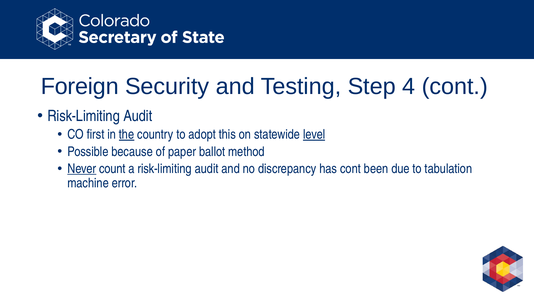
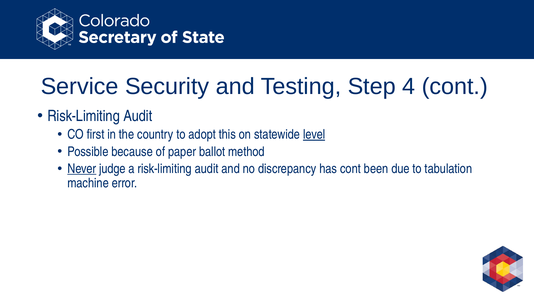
Foreign: Foreign -> Service (80, 87)
the underline: present -> none (127, 135)
count: count -> judge (112, 169)
